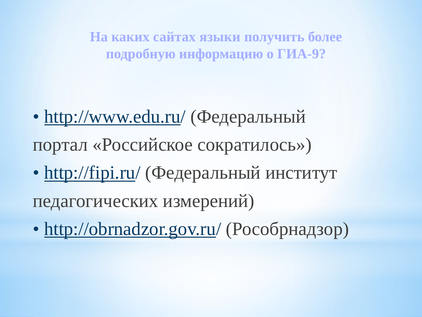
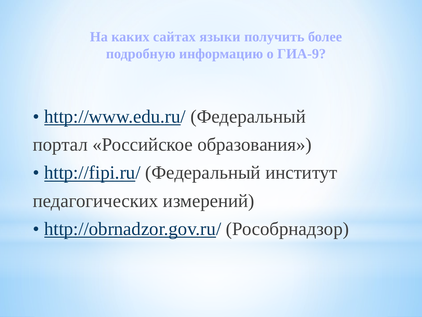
сократилось: сократилось -> образования (255, 144)
